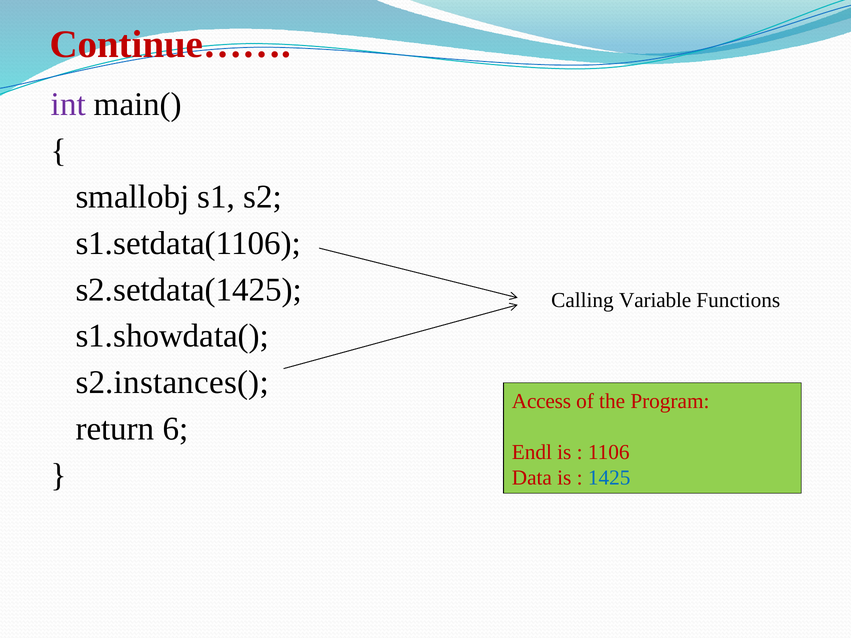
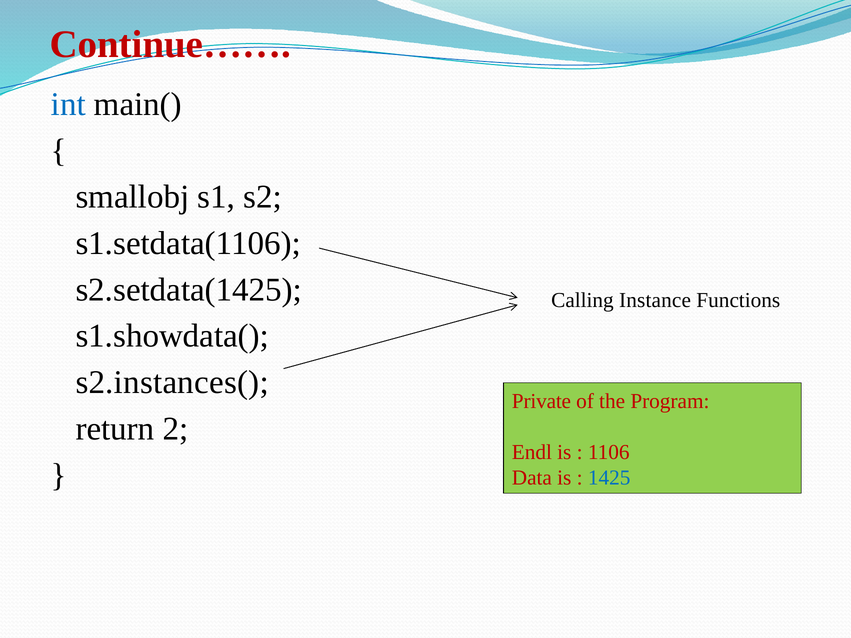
int colour: purple -> blue (68, 104)
Variable: Variable -> Instance (655, 300)
Access: Access -> Private (541, 401)
6: 6 -> 2 (175, 429)
